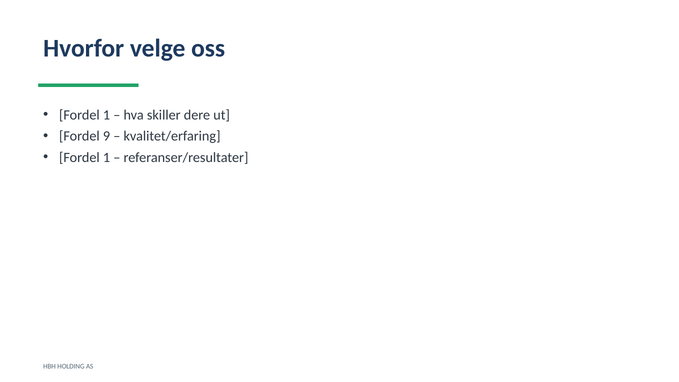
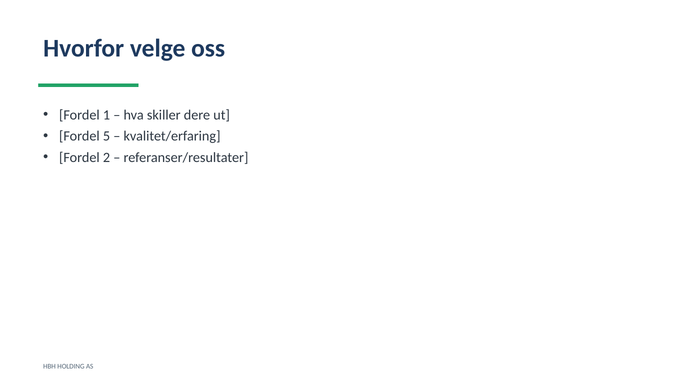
9: 9 -> 5 (106, 136)
1: 1 -> 2 (106, 157)
